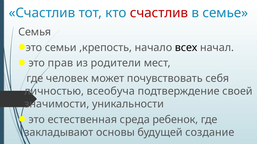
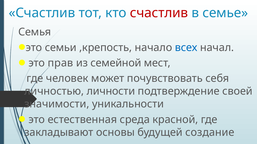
всех colour: black -> blue (186, 48)
родители: родители -> семейной (116, 63)
всеобуча: всеобуча -> личности (111, 92)
ребенок: ребенок -> красной (175, 120)
